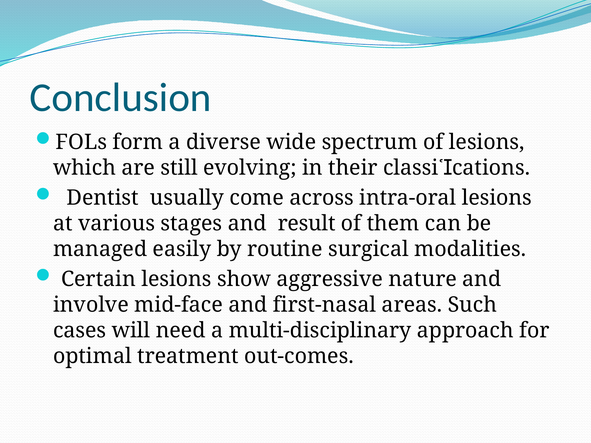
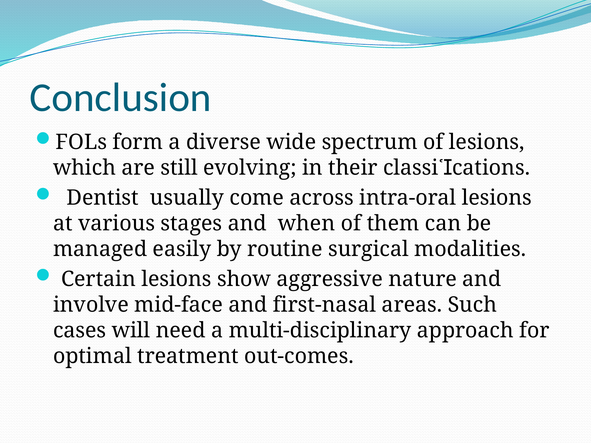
result: result -> when (306, 224)
